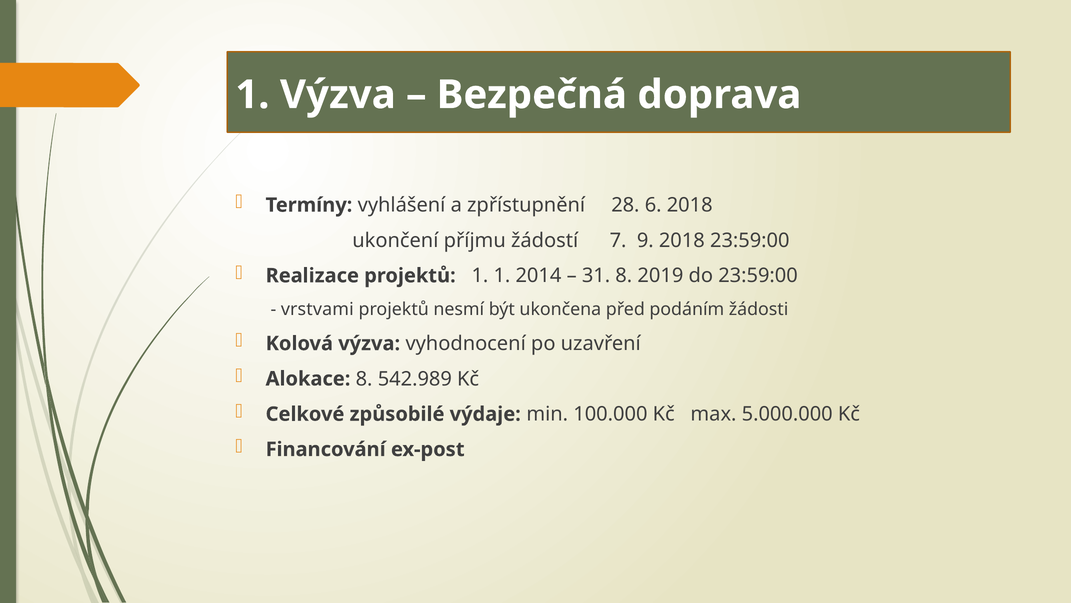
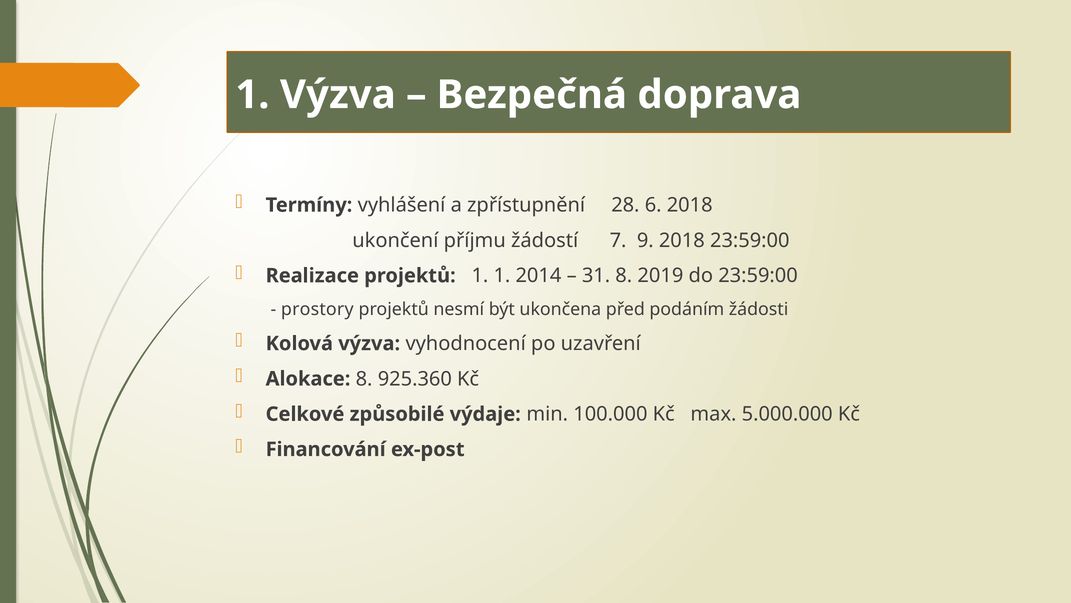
vrstvami: vrstvami -> prostory (317, 309)
542.989: 542.989 -> 925.360 (415, 379)
